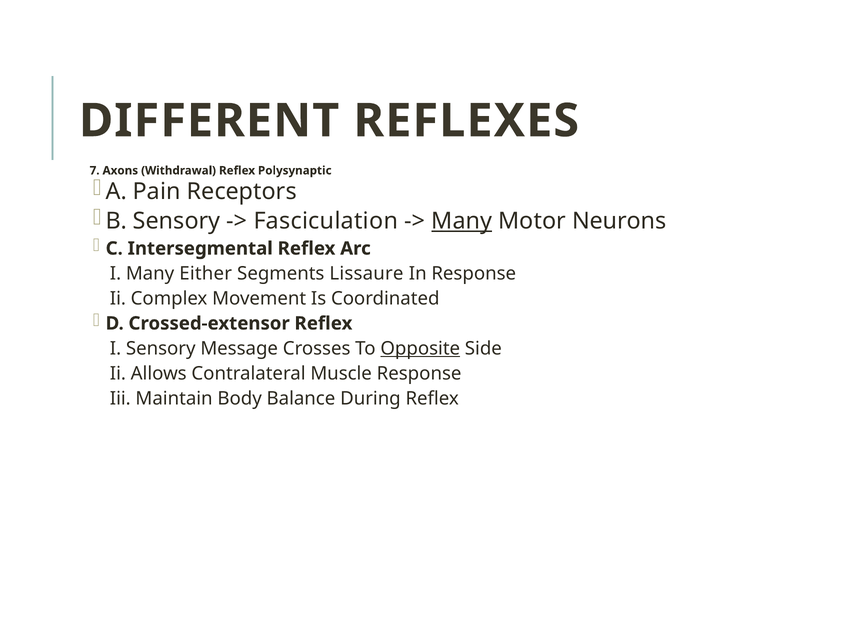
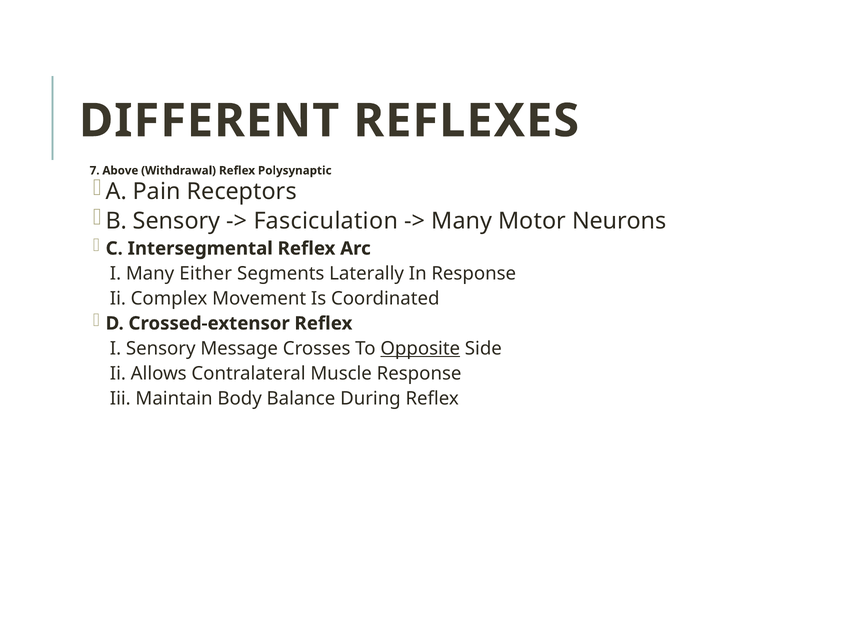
Axons: Axons -> Above (120, 170)
Many underline: present -> none (462, 221)
Lissaure: Lissaure -> Laterally (367, 273)
